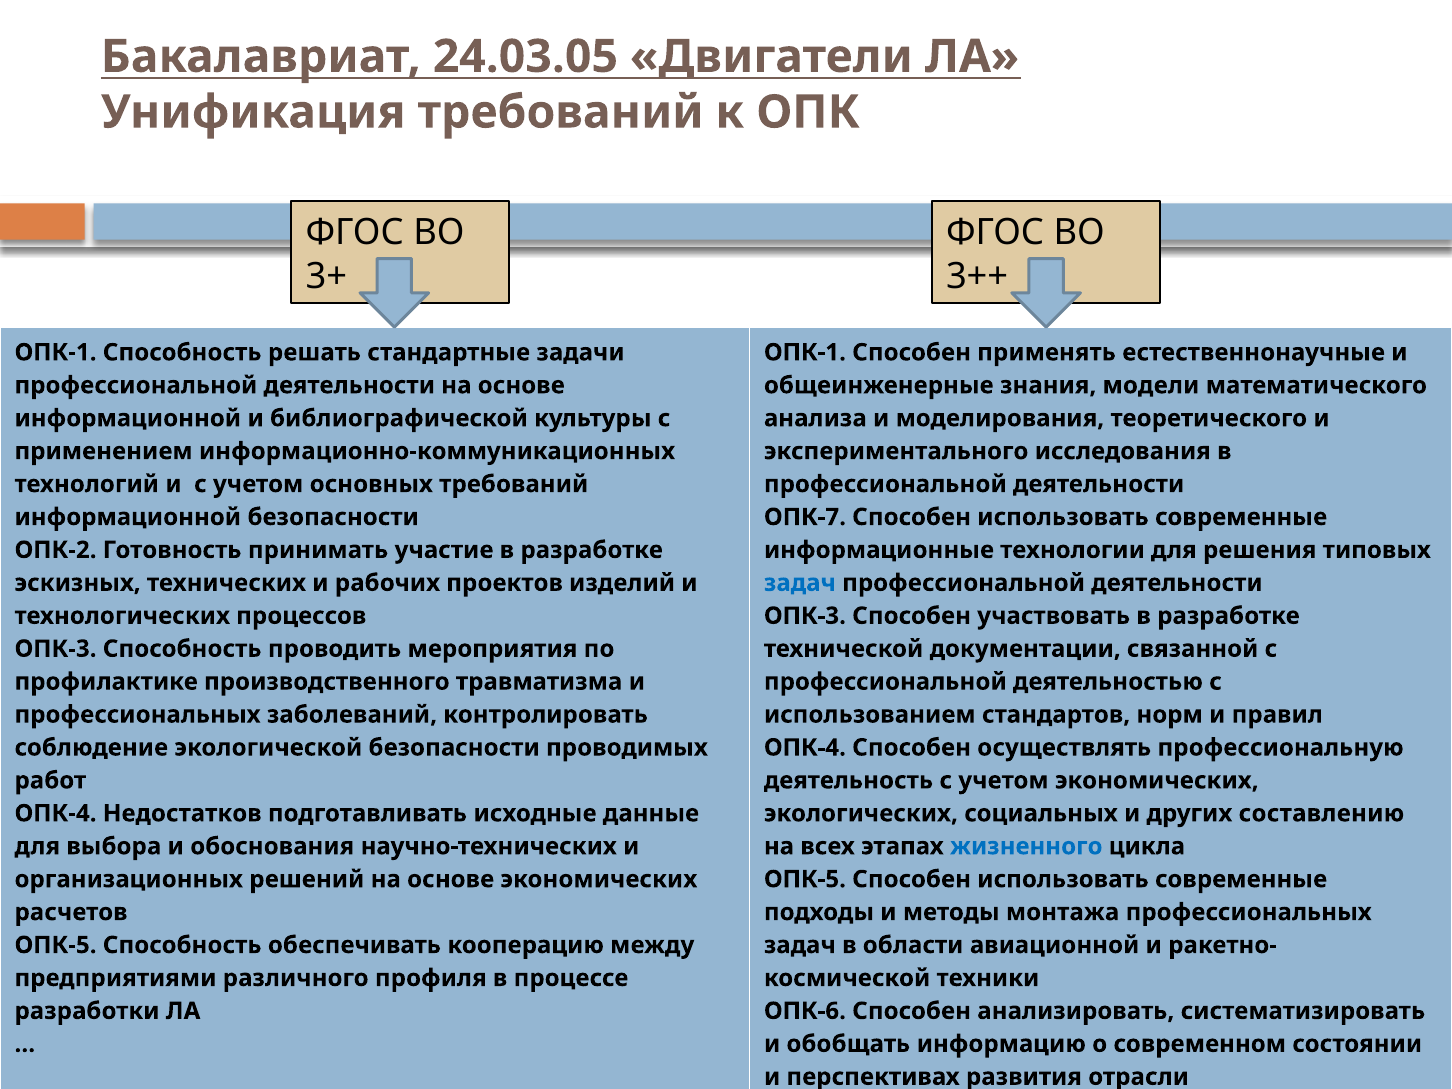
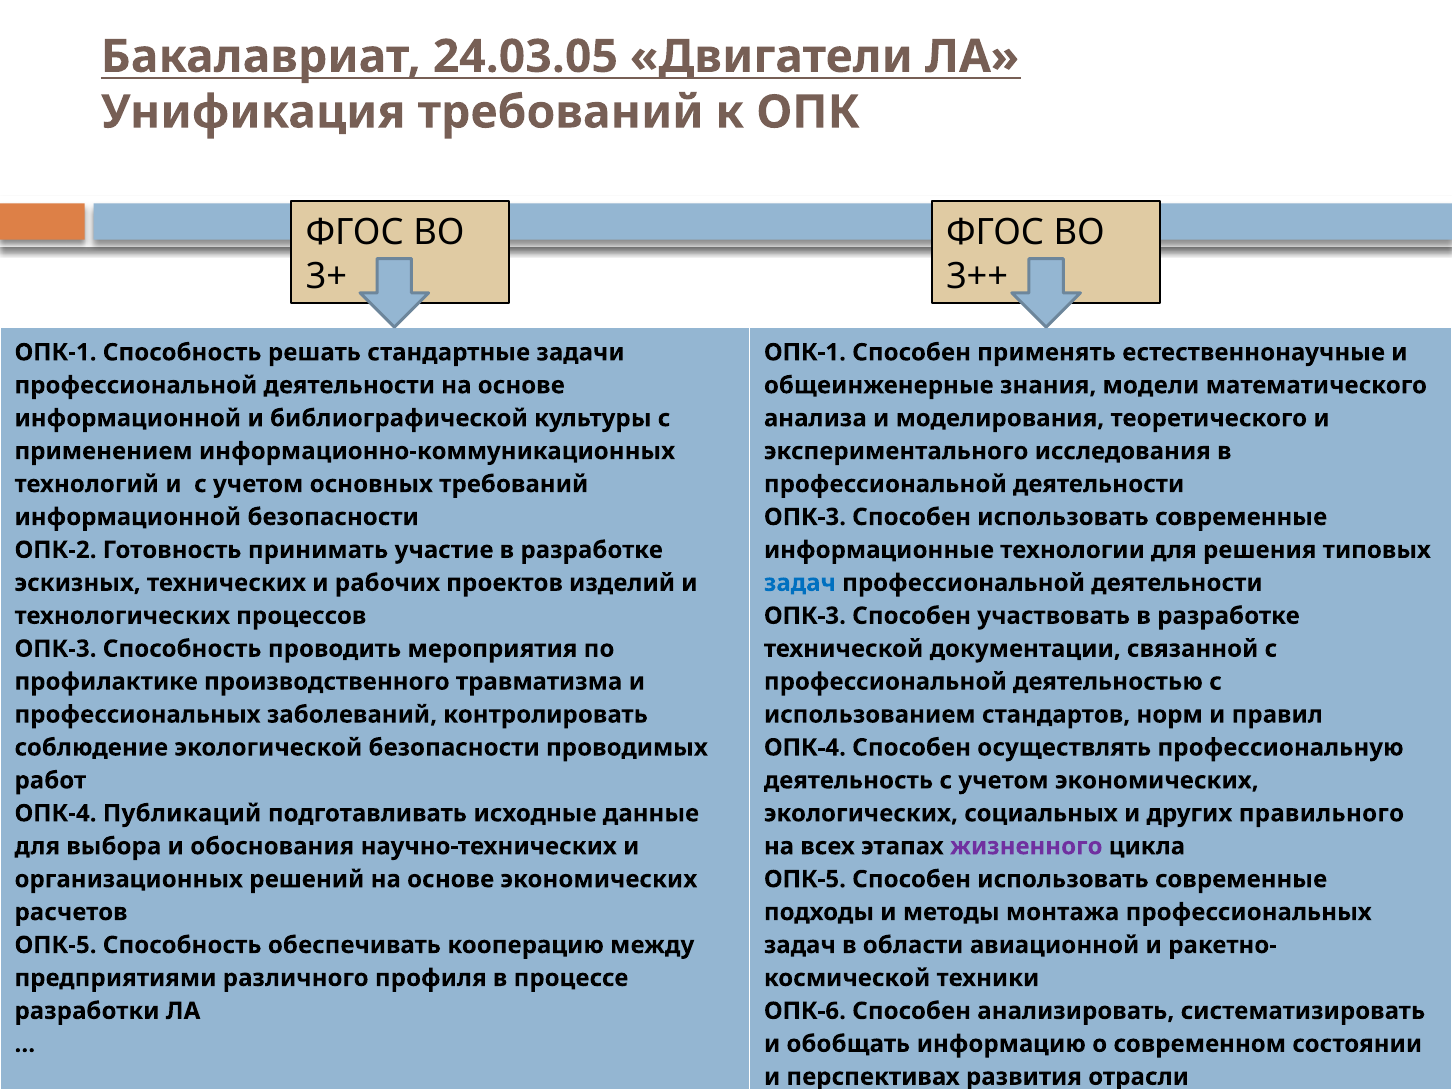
ОПК-7: ОПК-7 -> ОПК-3 (805, 517)
Недостатков: Недостатков -> Публикаций (182, 813)
составлению: составлению -> правильного (1321, 813)
жизненного colour: blue -> purple (1026, 846)
